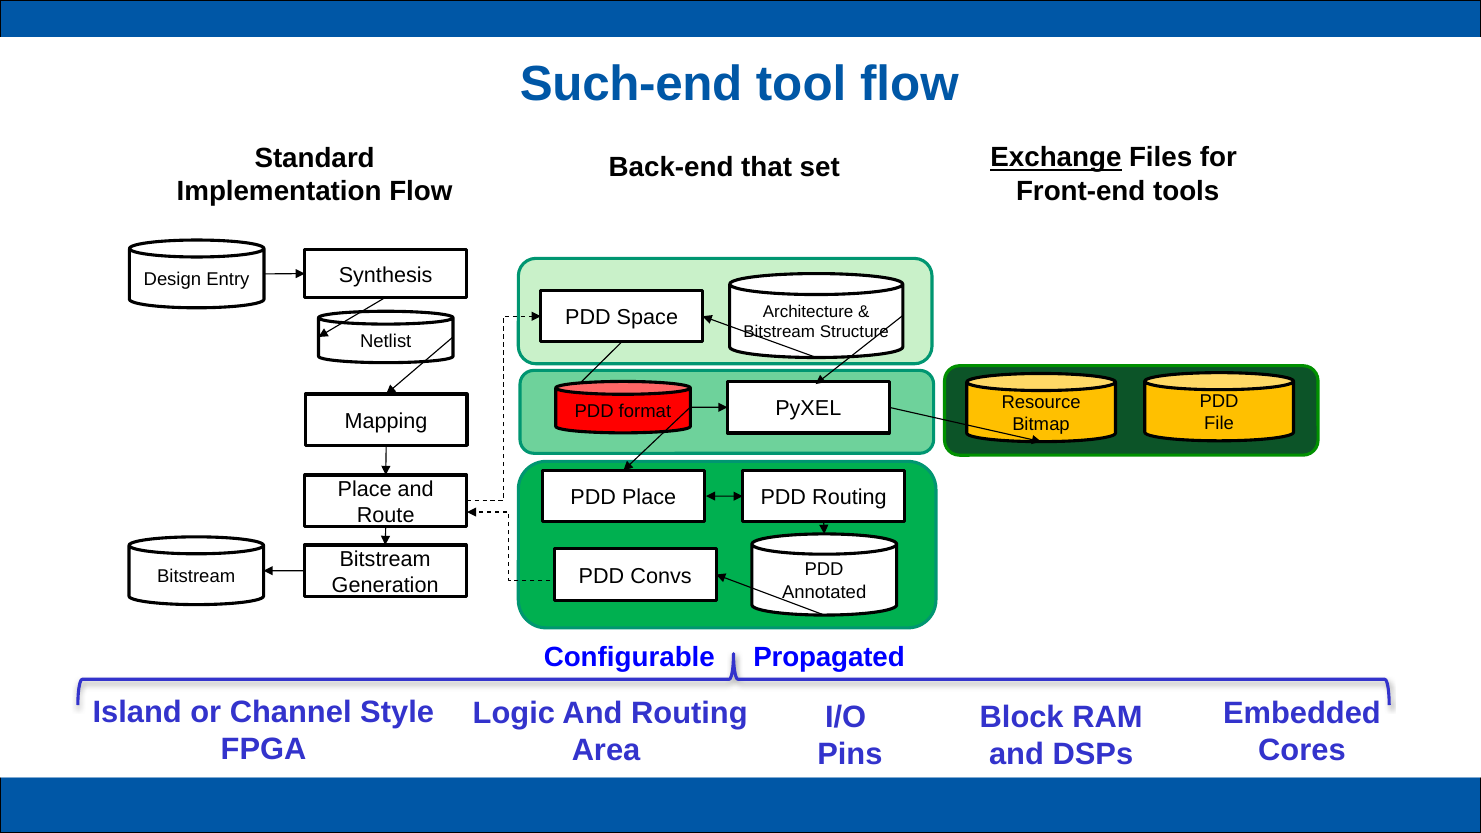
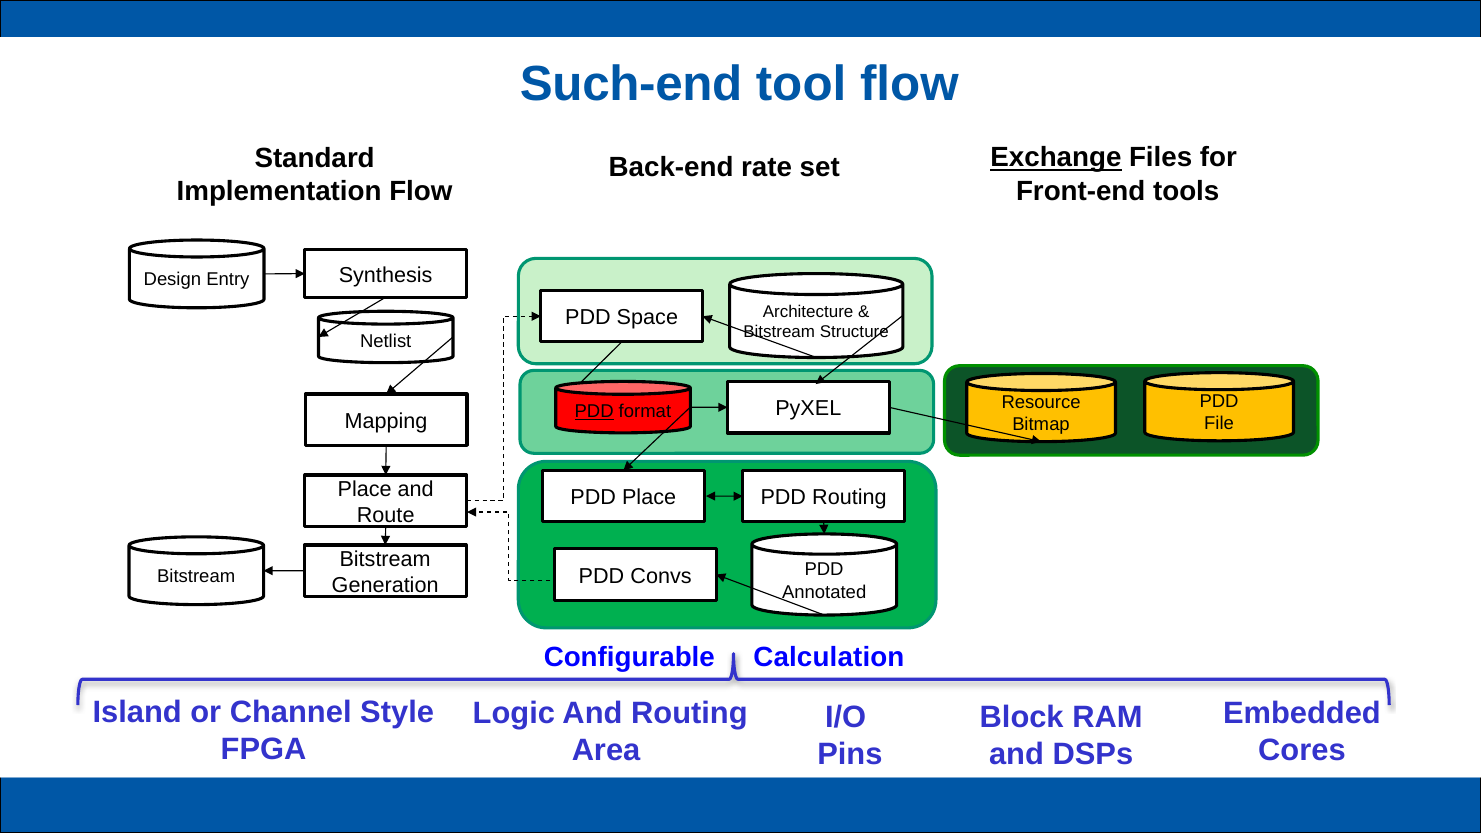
that: that -> rate (767, 167)
PDD underline: none -> present (594, 412)
Propagated: Propagated -> Calculation (829, 658)
